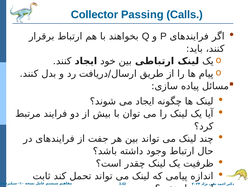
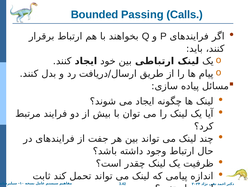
Collector: Collector -> Bounded (95, 15)
